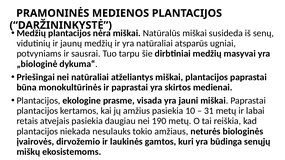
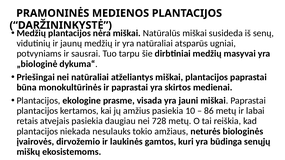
31: 31 -> 86 (209, 111)
190: 190 -> 728 (159, 121)
